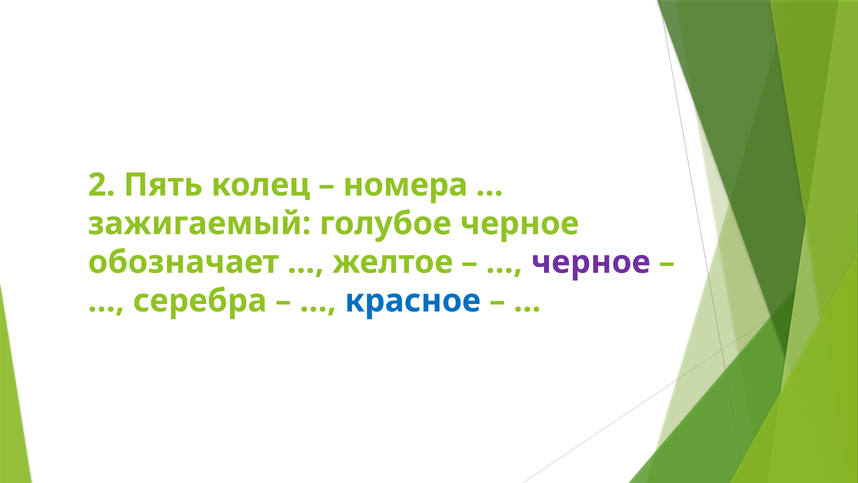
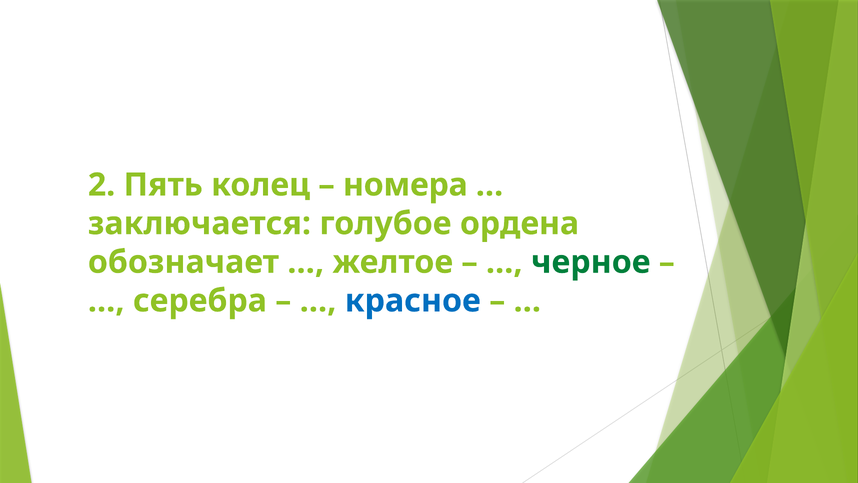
зажигаемый: зажигаемый -> заключается (199, 223)
голубое черное: черное -> ордена (520, 223)
черное colour: purple -> green (591, 262)
